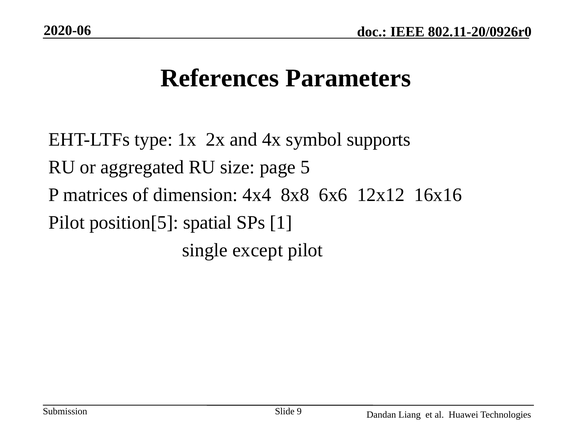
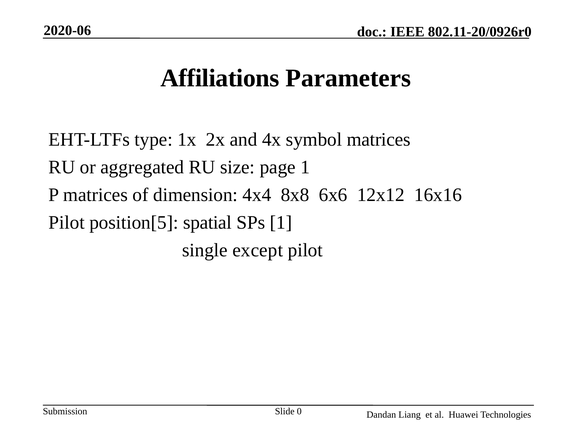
References: References -> Affiliations (220, 78)
symbol supports: supports -> matrices (379, 140)
page 5: 5 -> 1 (305, 167)
9: 9 -> 0 (299, 411)
